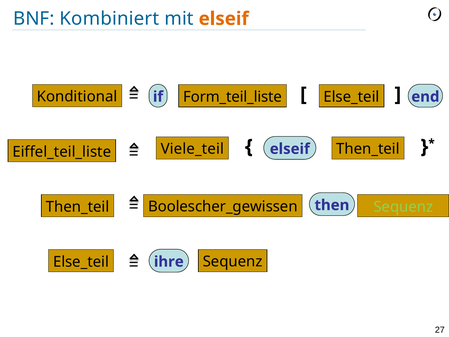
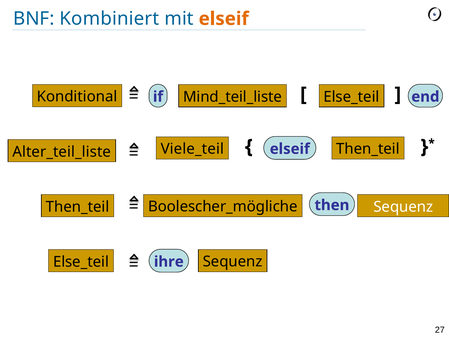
Form_teil_liste: Form_teil_liste -> Mind_teil_liste (233, 97)
Eiffel_teil_liste: Eiffel_teil_liste -> Alter_teil_liste (62, 152)
Boolescher_gewissen: Boolescher_gewissen -> Boolescher_mögliche (223, 206)
Sequenz colour: light green -> white (403, 207)
